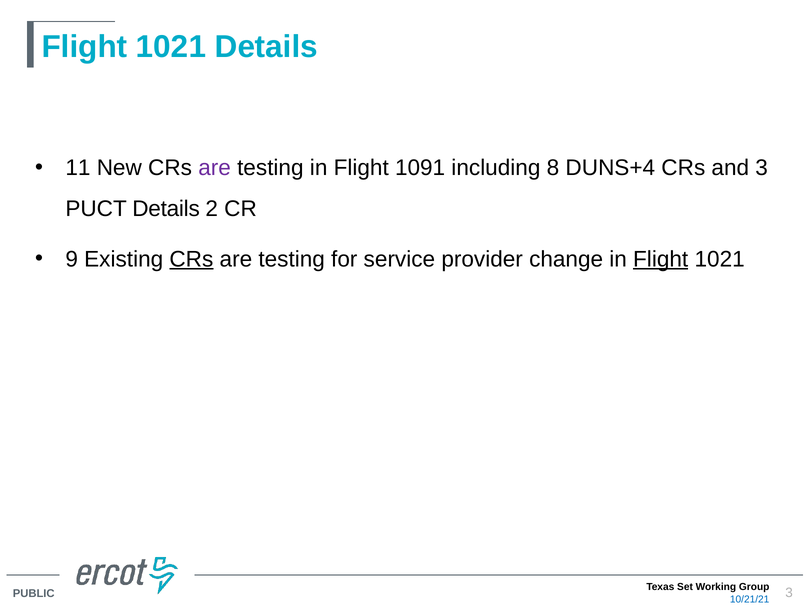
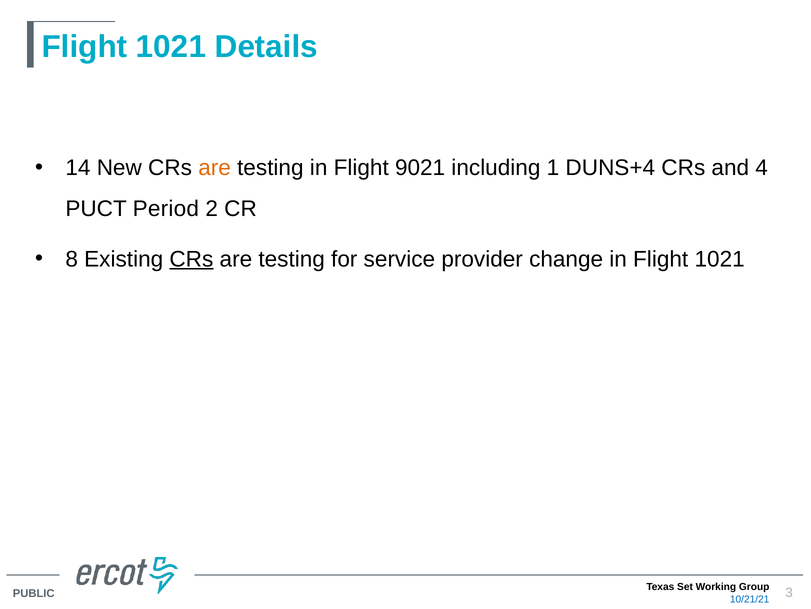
11: 11 -> 14 (78, 168)
are colour: purple -> orange (215, 168)
1091: 1091 -> 9021 (420, 168)
8: 8 -> 1 (553, 168)
and 3: 3 -> 4 (762, 168)
PUCT Details: Details -> Period (166, 208)
9: 9 -> 8 (72, 259)
Flight underline: present -> none (661, 259)
